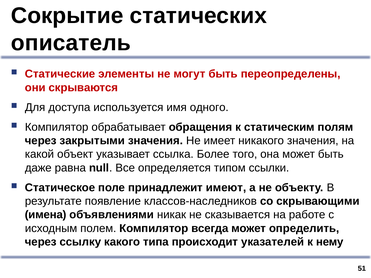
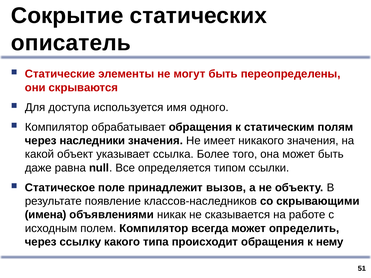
закрытыми: закрытыми -> наследники (92, 141)
имеют: имеют -> вызов (226, 188)
происходит указателей: указателей -> обращения (273, 242)
